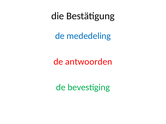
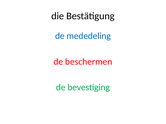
antwoorden: antwoorden -> beschermen (89, 62)
